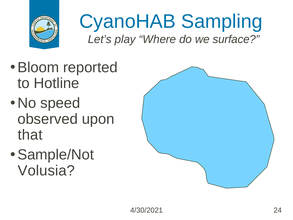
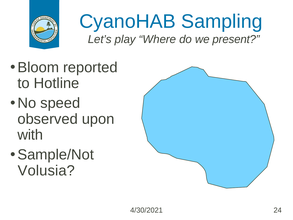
surface: surface -> present (236, 39)
that: that -> with (30, 135)
